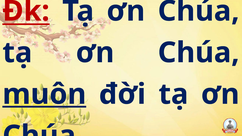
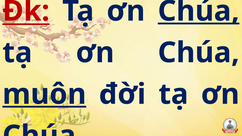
Chúa underline: none -> present (199, 11)
